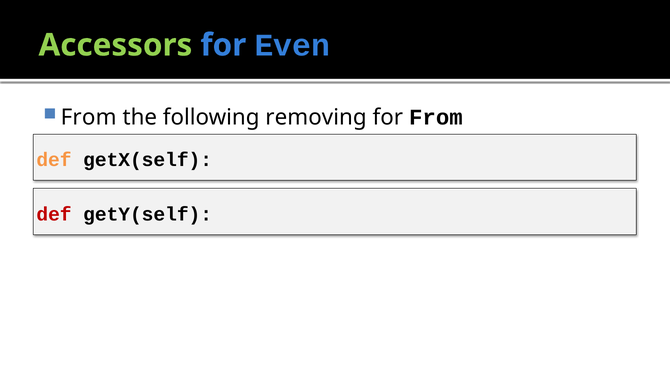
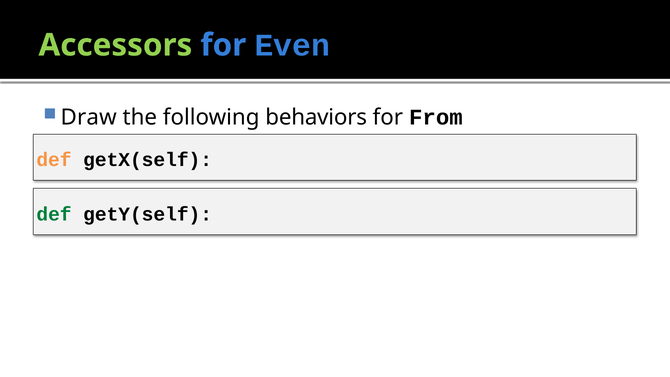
From: From -> Draw (89, 118)
removing: removing -> behaviors (316, 118)
def colour: red -> green (54, 214)
